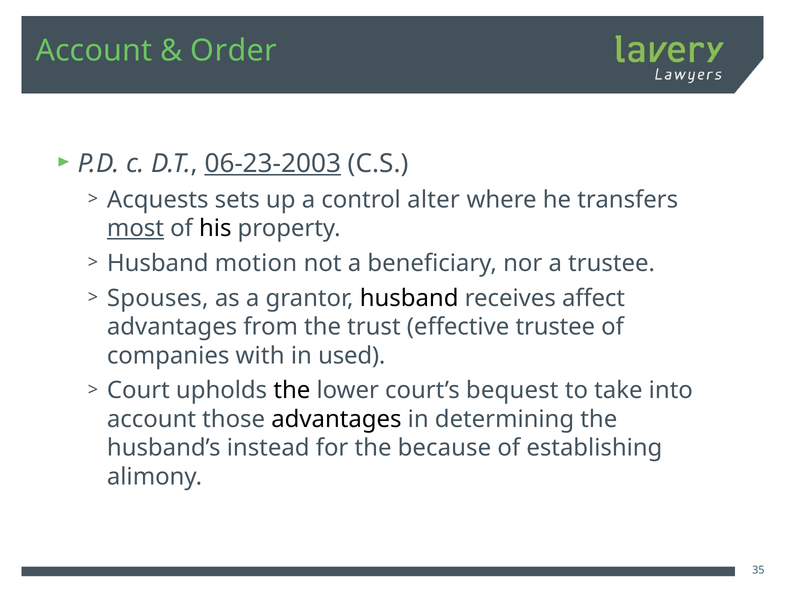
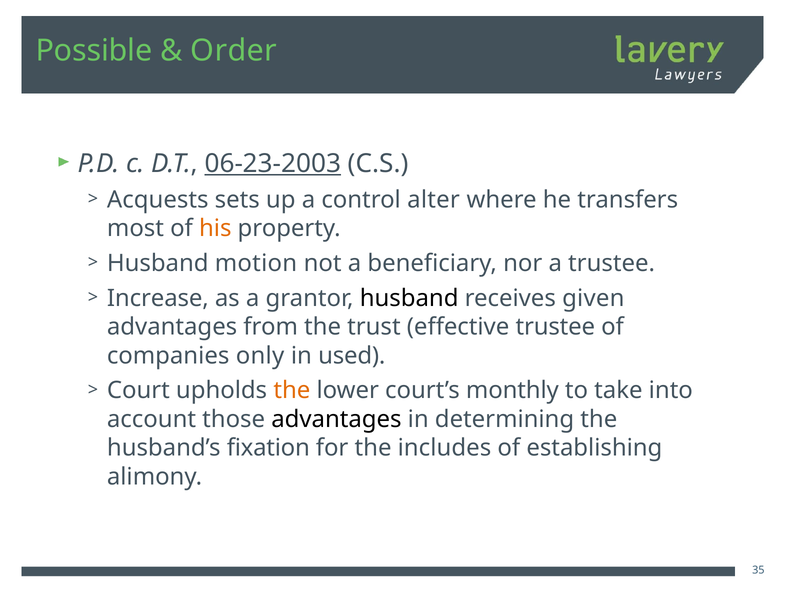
Account: Account -> Possible (94, 51)
most underline: present -> none (135, 228)
his colour: black -> orange (215, 228)
Spouses: Spouses -> Increase (158, 298)
affect: affect -> given (593, 298)
with: with -> only (260, 356)
the colour: black -> orange (292, 390)
bequest: bequest -> monthly (512, 390)
instead: instead -> fixation (268, 448)
because: because -> includes (444, 448)
